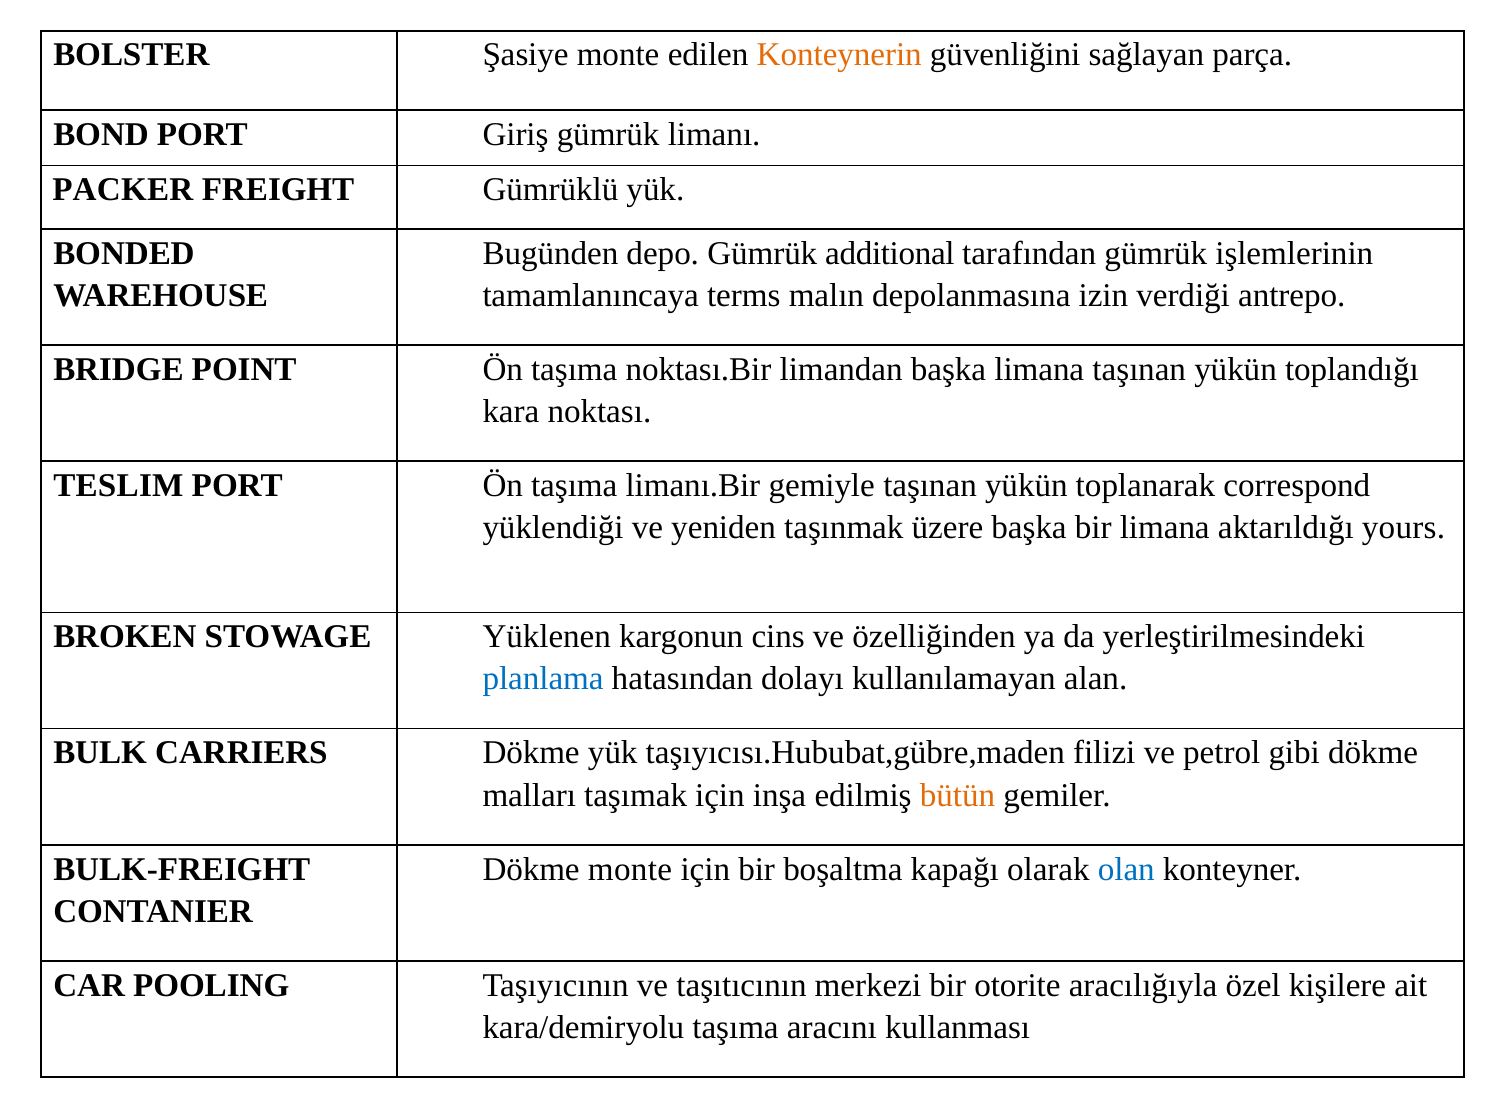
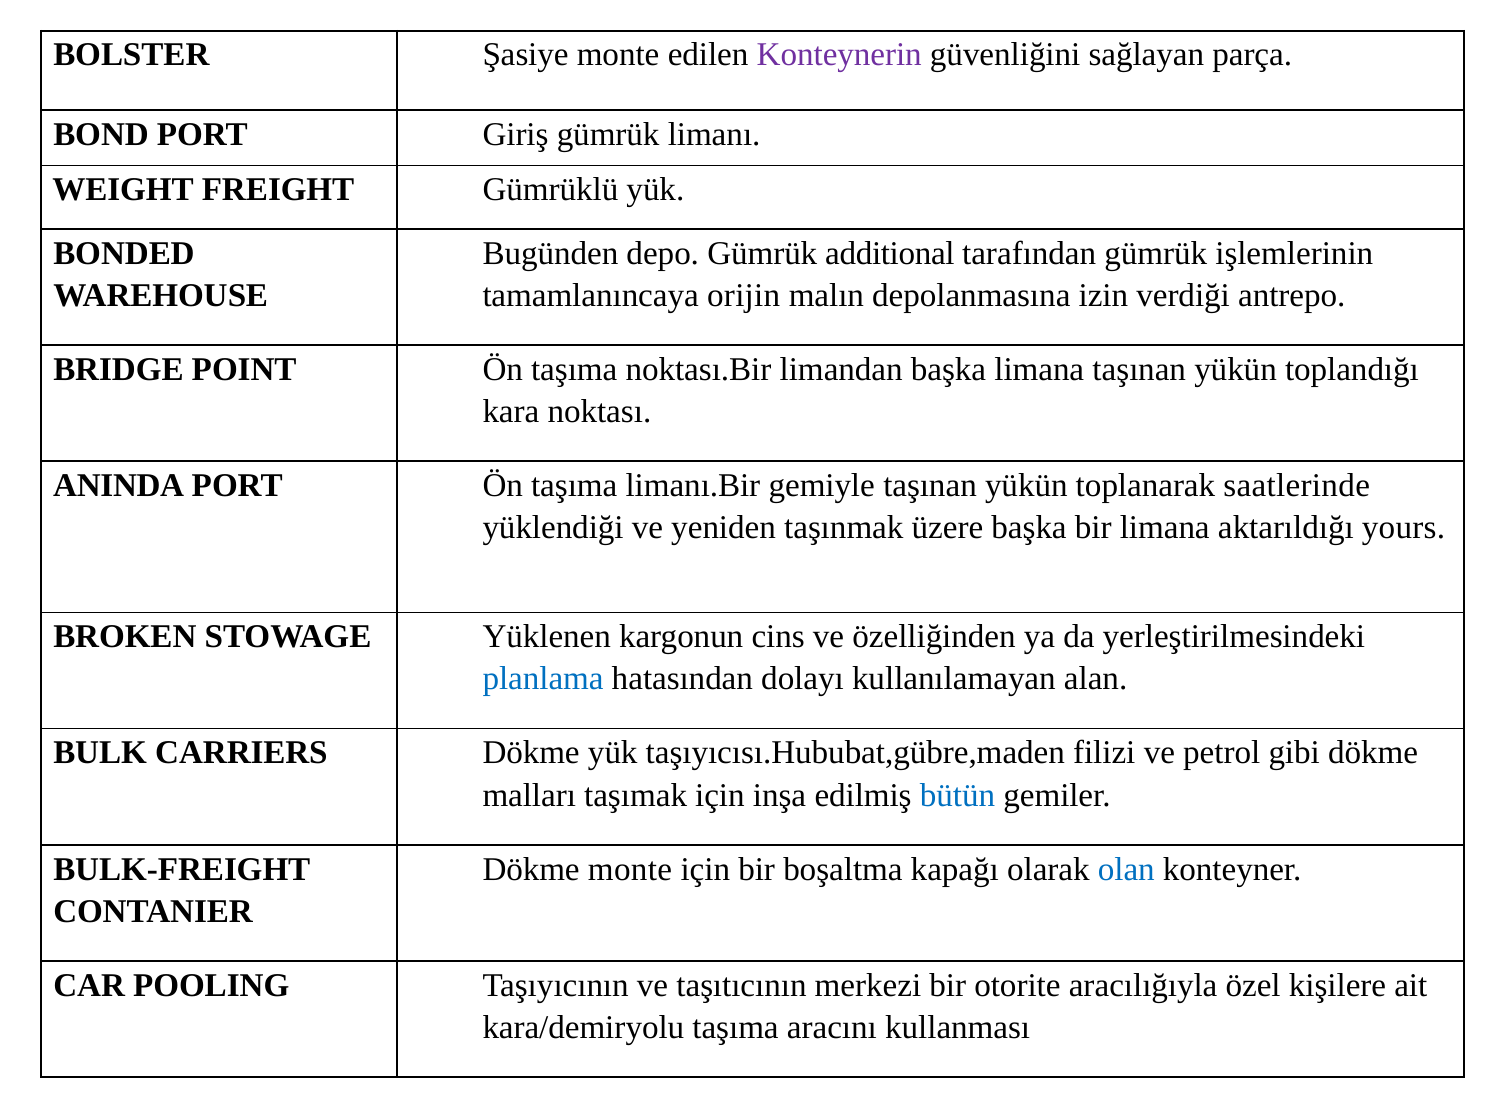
Konteynerin colour: orange -> purple (839, 55)
PACKER: PACKER -> WEIGHT (123, 190)
terms: terms -> orijin (744, 295)
TESLIM: TESLIM -> ANINDA (119, 485)
correspond: correspond -> saatlerinde (1297, 485)
bütün colour: orange -> blue (958, 795)
